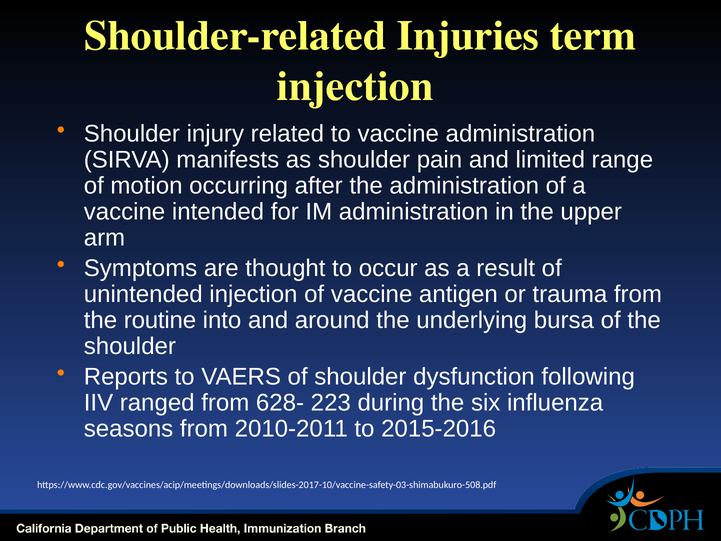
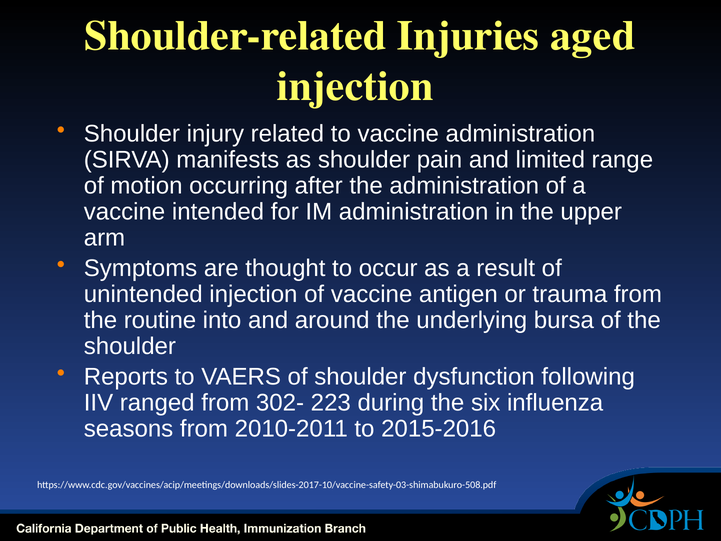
term: term -> aged (593, 36)
628-: 628- -> 302- (280, 403)
